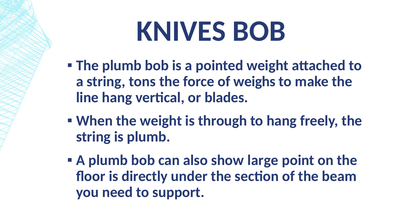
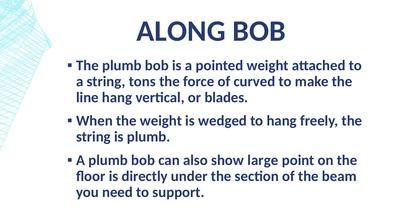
KNIVES: KNIVES -> ALONG (181, 31)
weighs: weighs -> curved (254, 82)
through: through -> wedged (222, 121)
